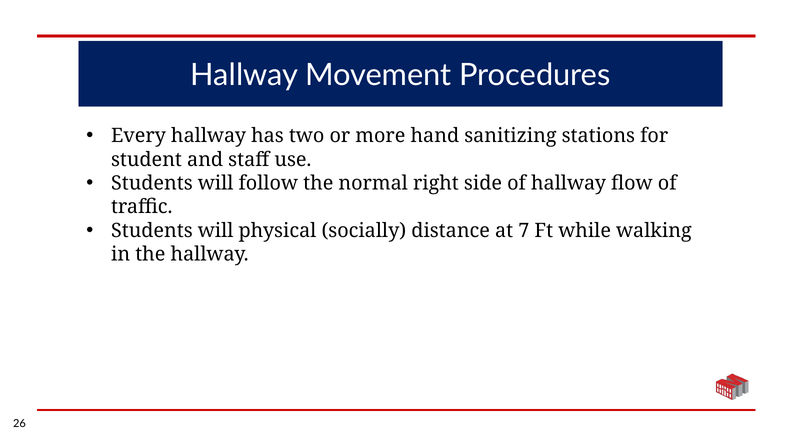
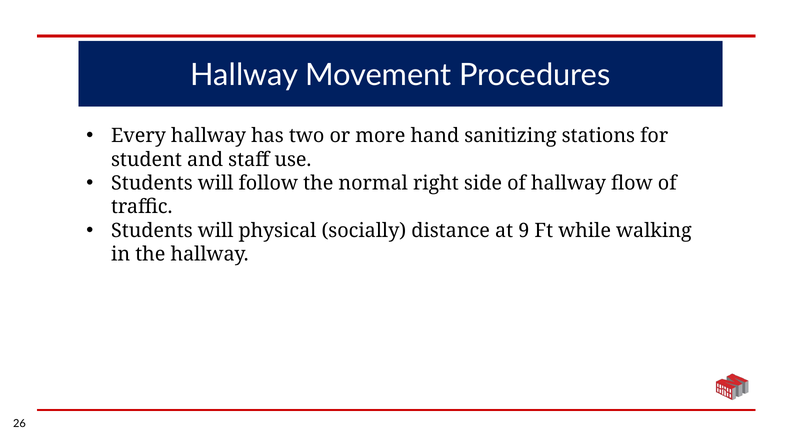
7: 7 -> 9 (524, 231)
